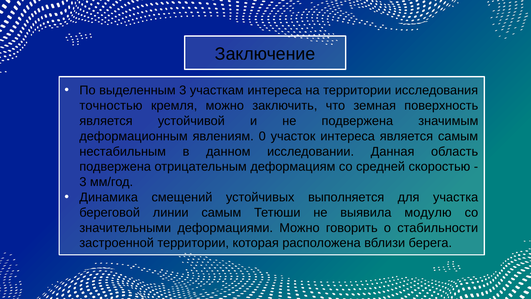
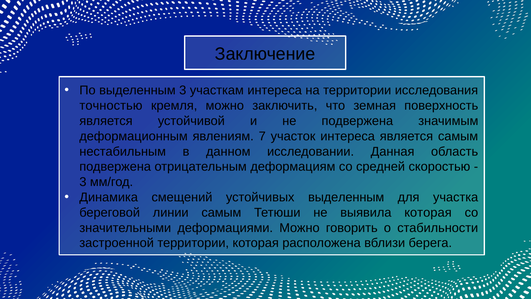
0: 0 -> 7 (262, 136)
устойчивых выполняется: выполняется -> выделенным (346, 197)
выявила модулю: модулю -> которая (428, 212)
